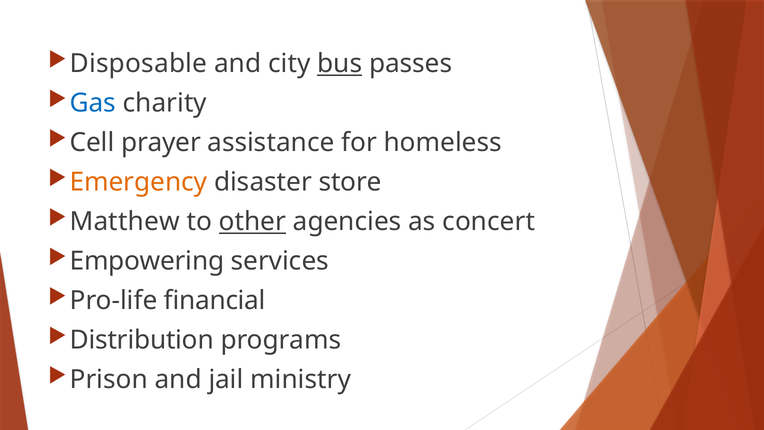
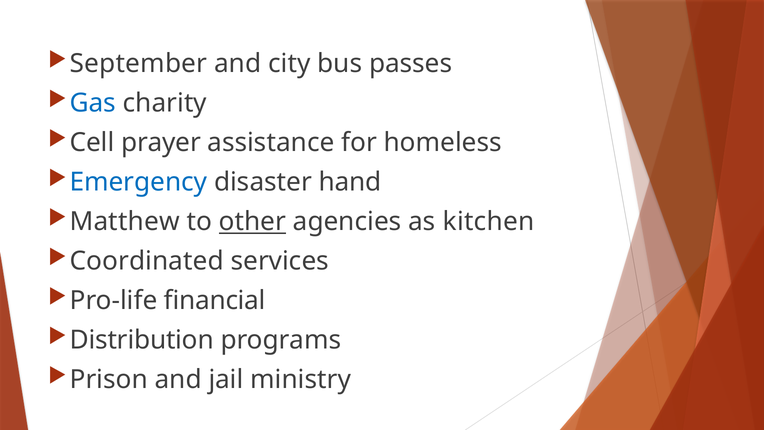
Disposable: Disposable -> September (138, 64)
bus underline: present -> none (340, 64)
Emergency colour: orange -> blue (138, 182)
store: store -> hand (350, 182)
concert: concert -> kitchen (489, 222)
Empowering: Empowering -> Coordinated (147, 261)
